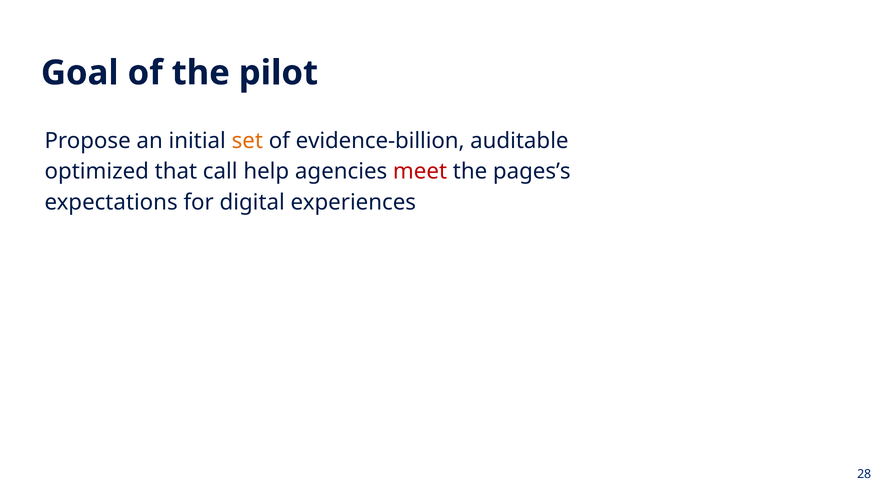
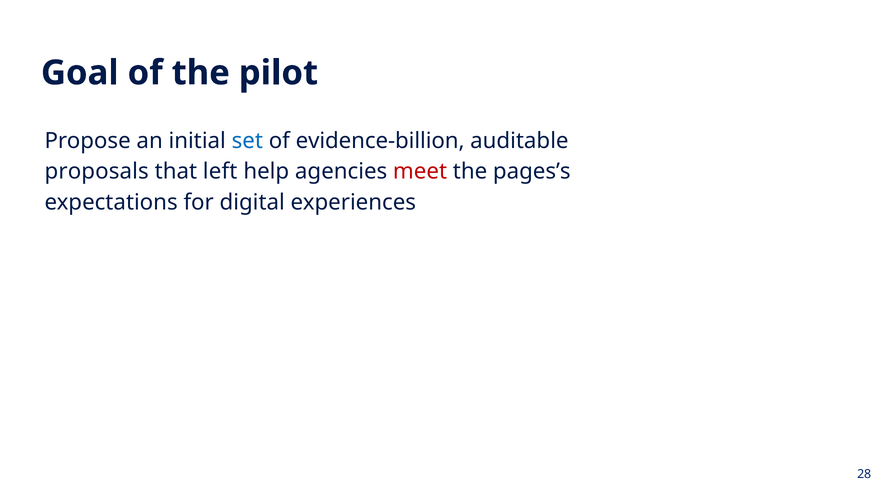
set colour: orange -> blue (247, 141)
optimized: optimized -> proposals (97, 171)
call: call -> left (220, 171)
